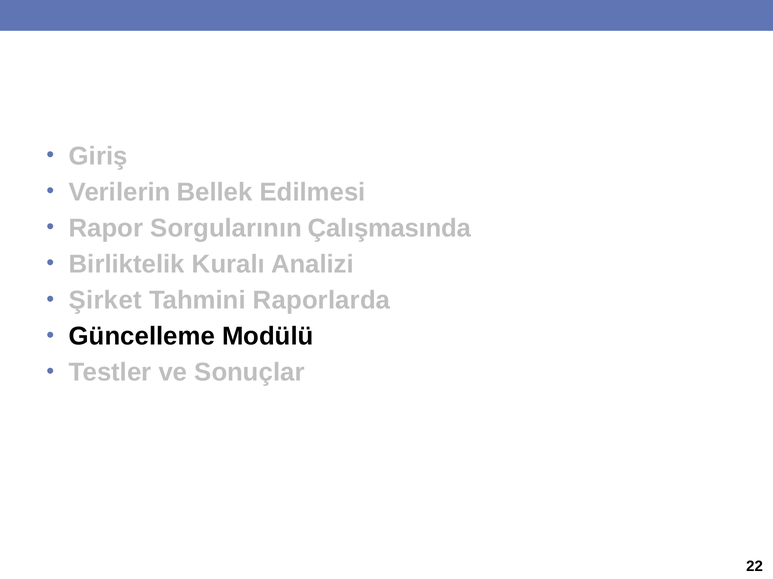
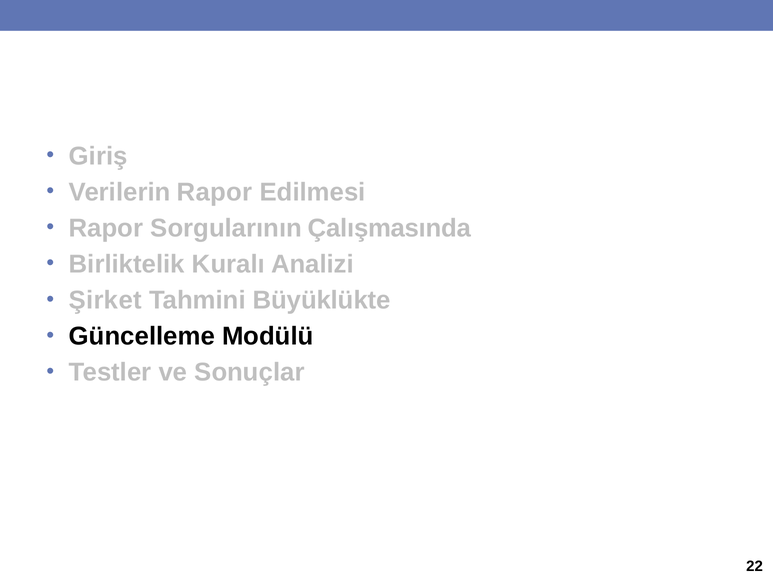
Verilerin Bellek: Bellek -> Rapor (214, 192)
Raporlarda: Raporlarda -> Büyüklükte (322, 301)
